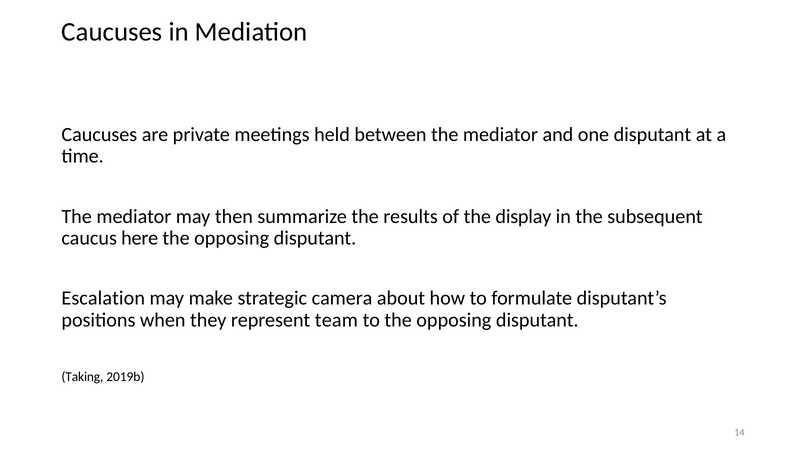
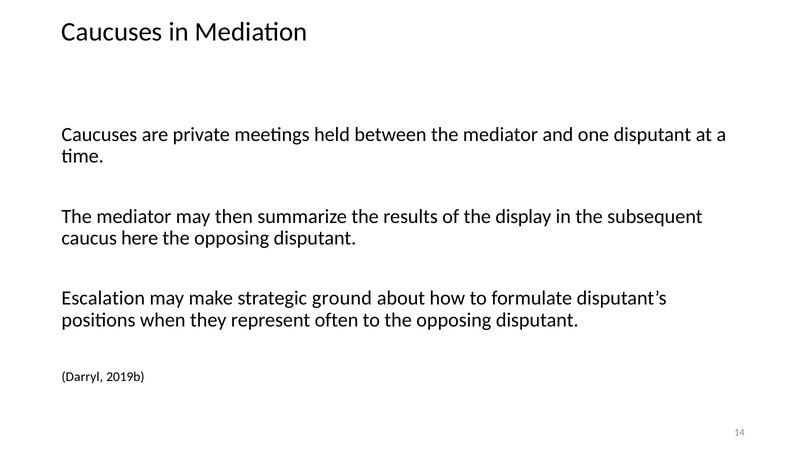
camera: camera -> ground (342, 299)
team: team -> often (337, 320)
Taking: Taking -> Darryl (82, 377)
